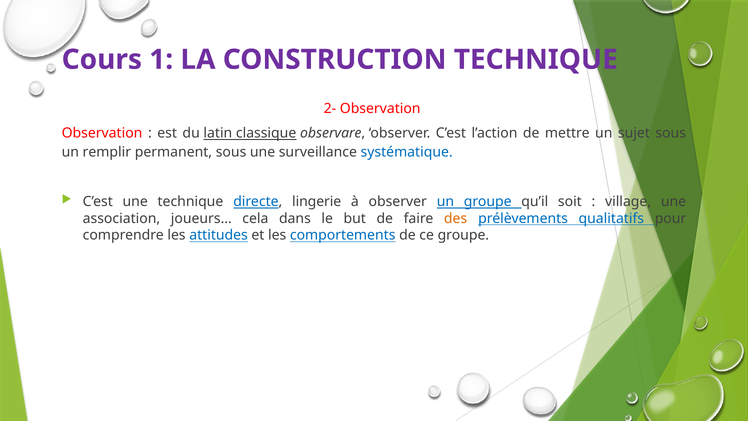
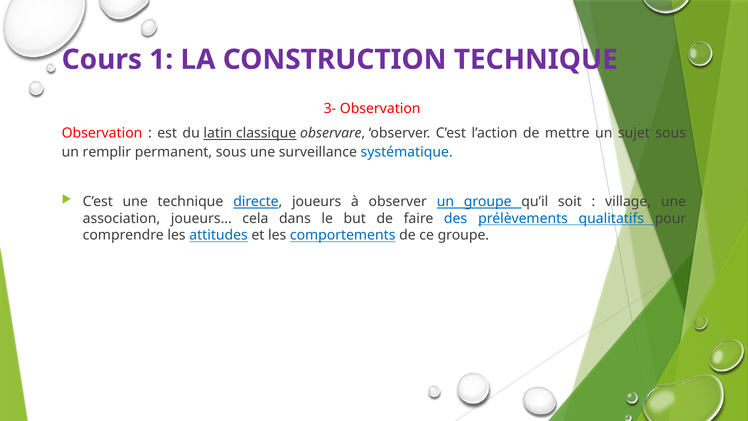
2-: 2- -> 3- (330, 108)
lingerie: lingerie -> joueurs (317, 201)
des colour: orange -> blue (456, 218)
